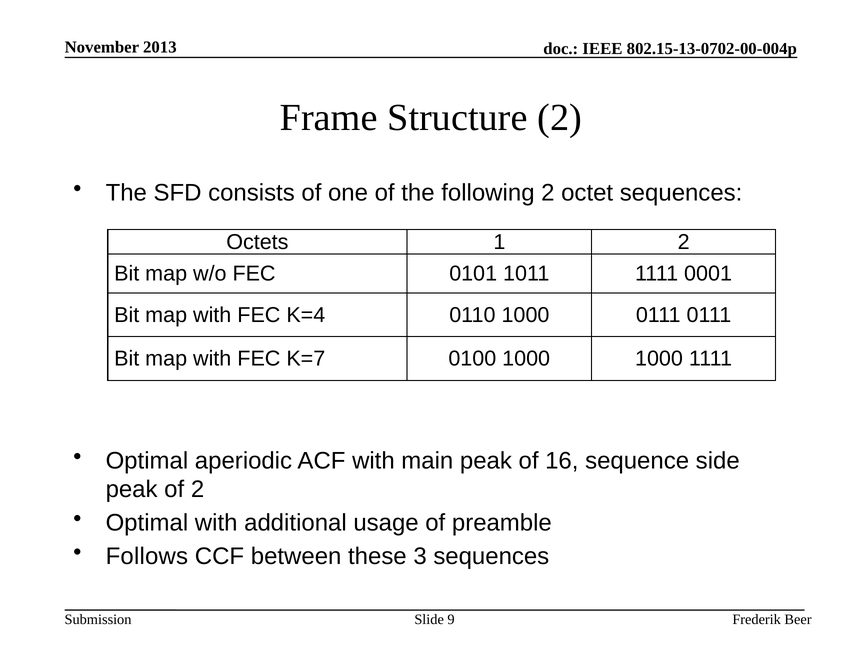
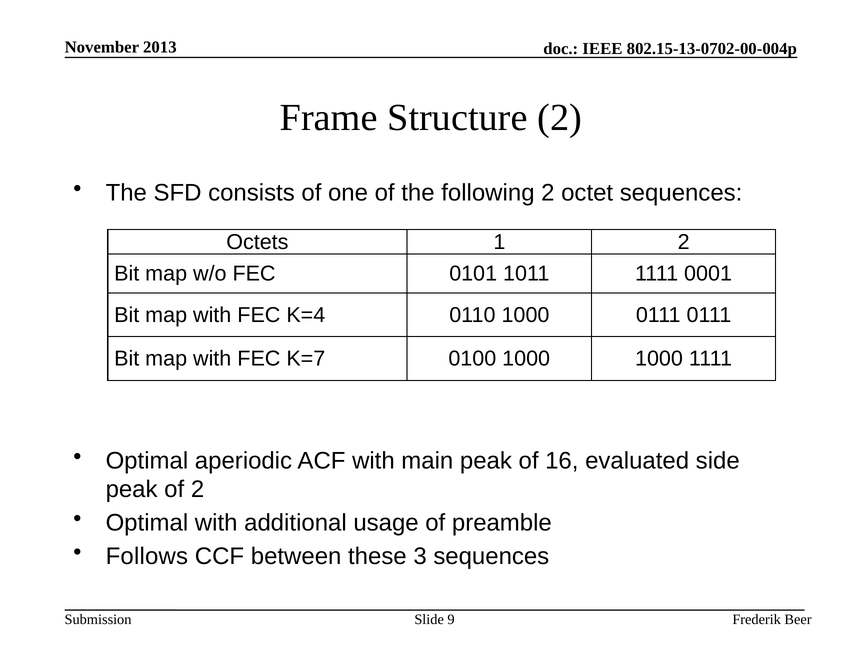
sequence: sequence -> evaluated (637, 461)
